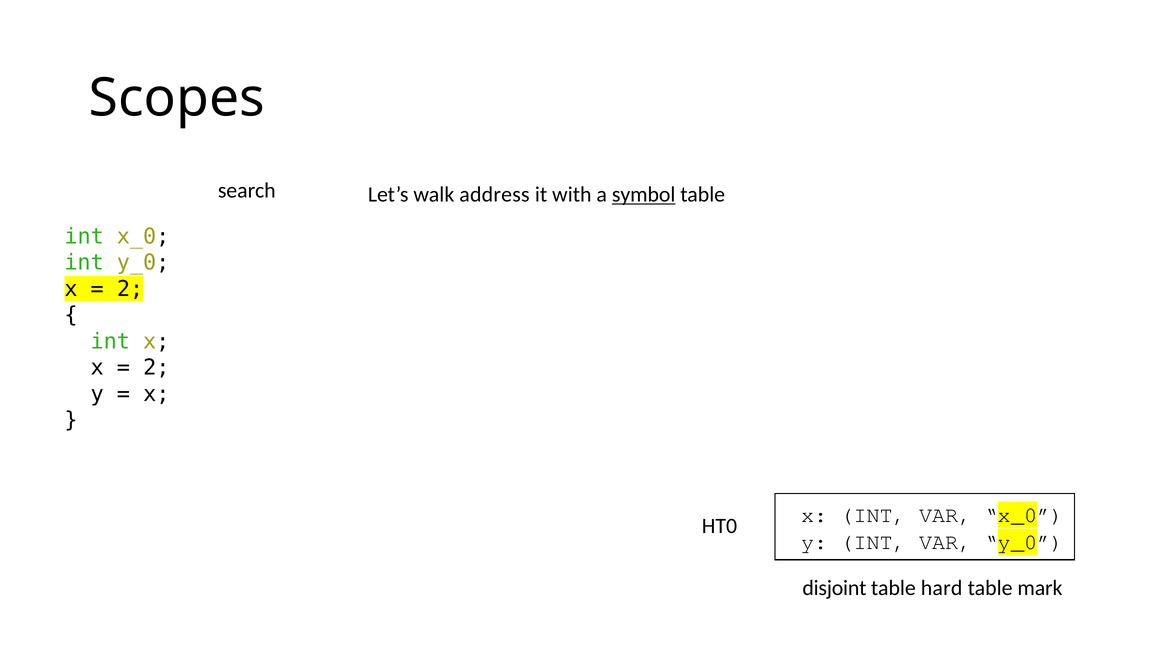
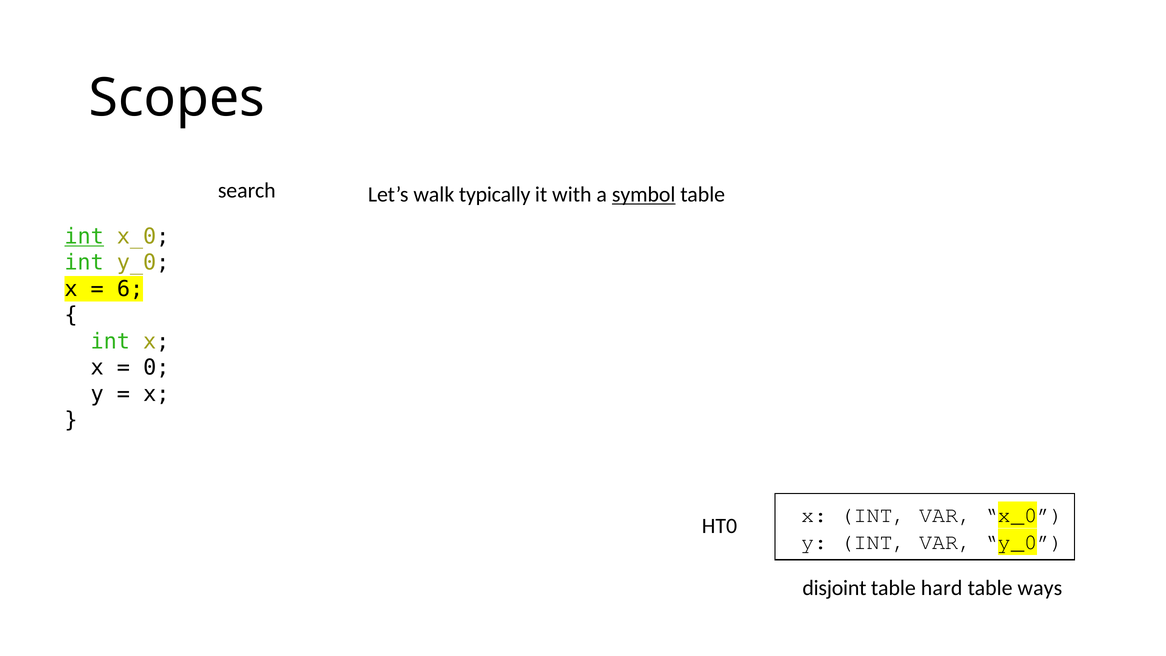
address: address -> typically (495, 195)
int underline: none -> present (84, 236)
2: 2 -> 6 (130, 289)
2: 2 -> 0 (156, 368)
mark: mark -> ways (1040, 588)
